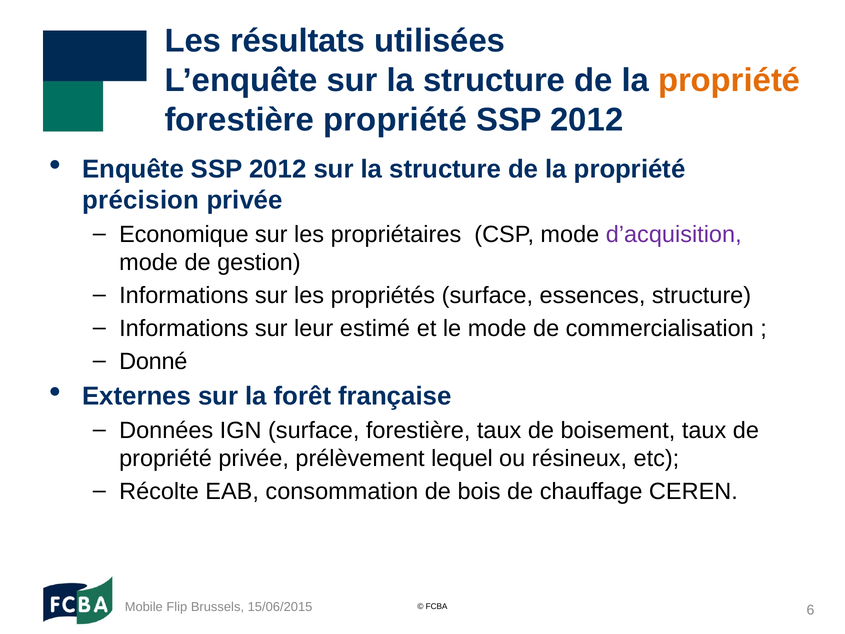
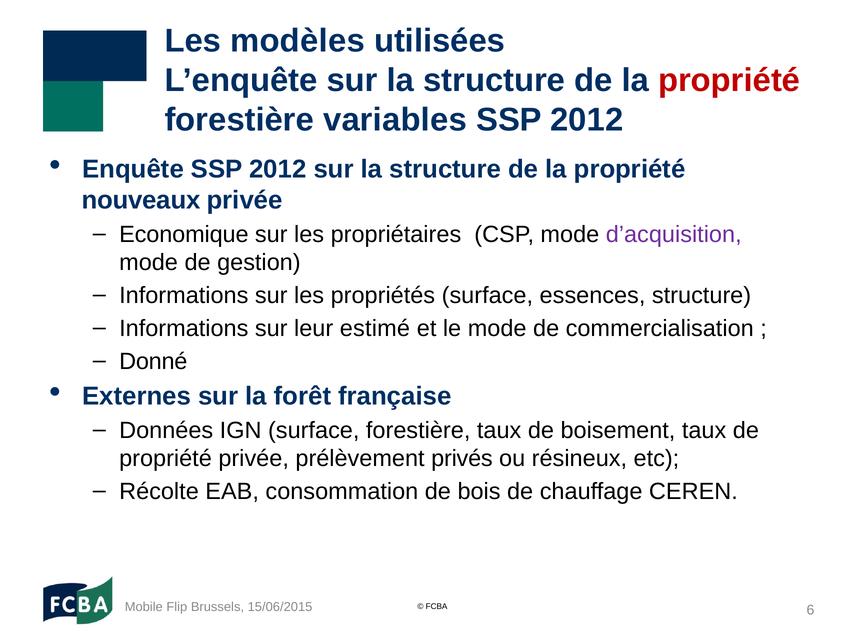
résultats: résultats -> modèles (298, 41)
propriété colour: orange -> red (729, 80)
forestière propriété: propriété -> variables (395, 120)
précision: précision -> nouveaux (141, 200)
lequel: lequel -> privés (462, 458)
